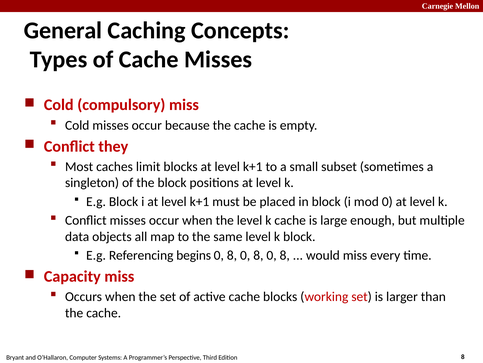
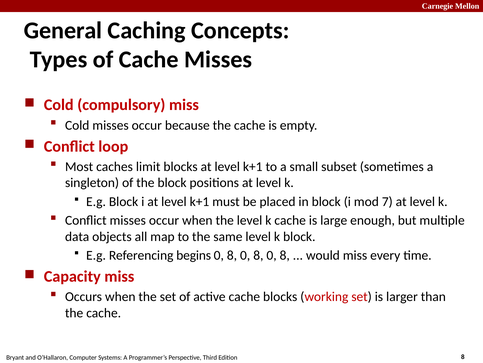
they: they -> loop (113, 146)
mod 0: 0 -> 7 (387, 201)
